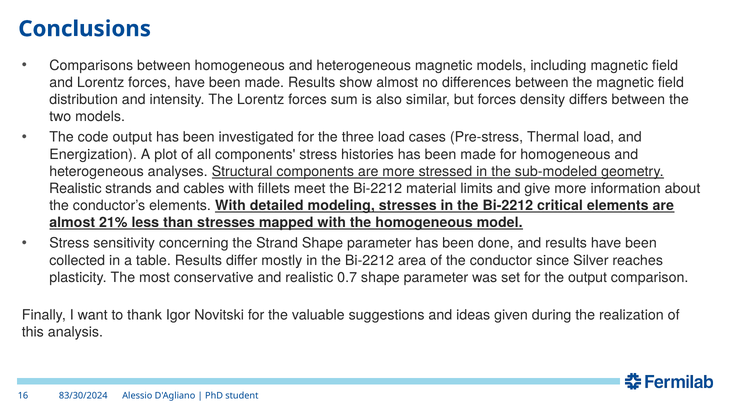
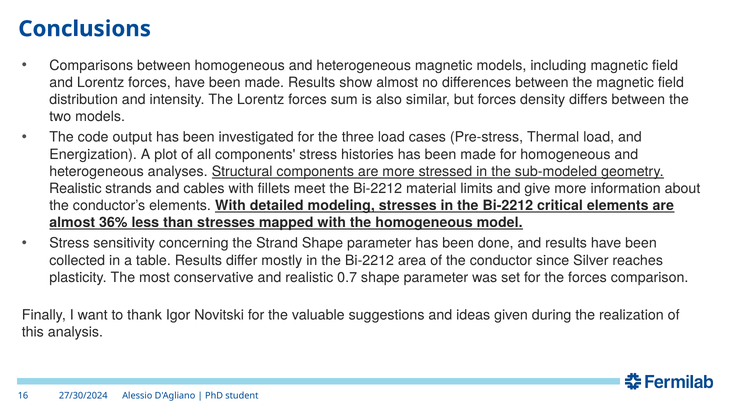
21%: 21% -> 36% (113, 223)
the output: output -> forces (587, 278)
83/30/2024: 83/30/2024 -> 27/30/2024 (83, 396)
